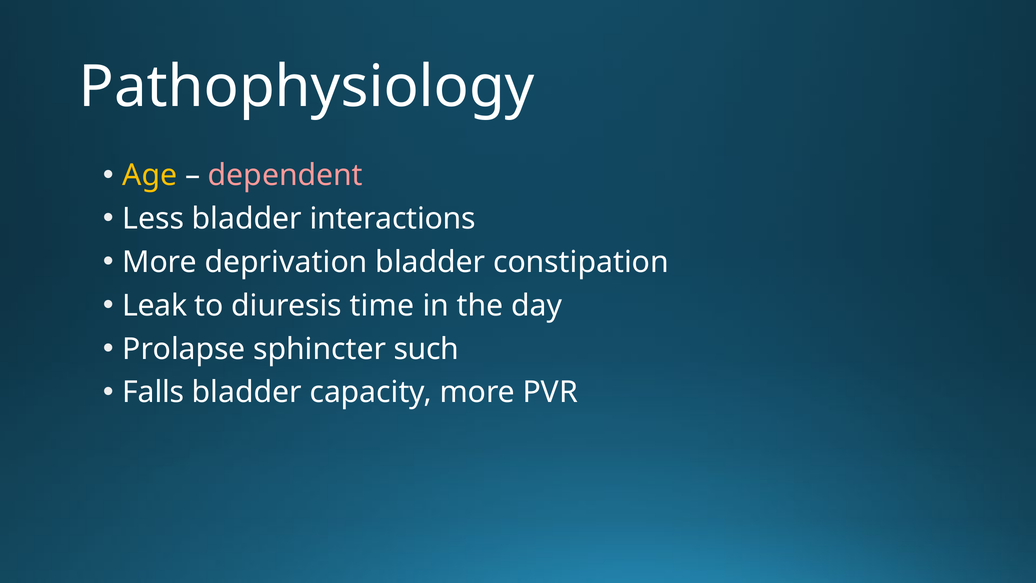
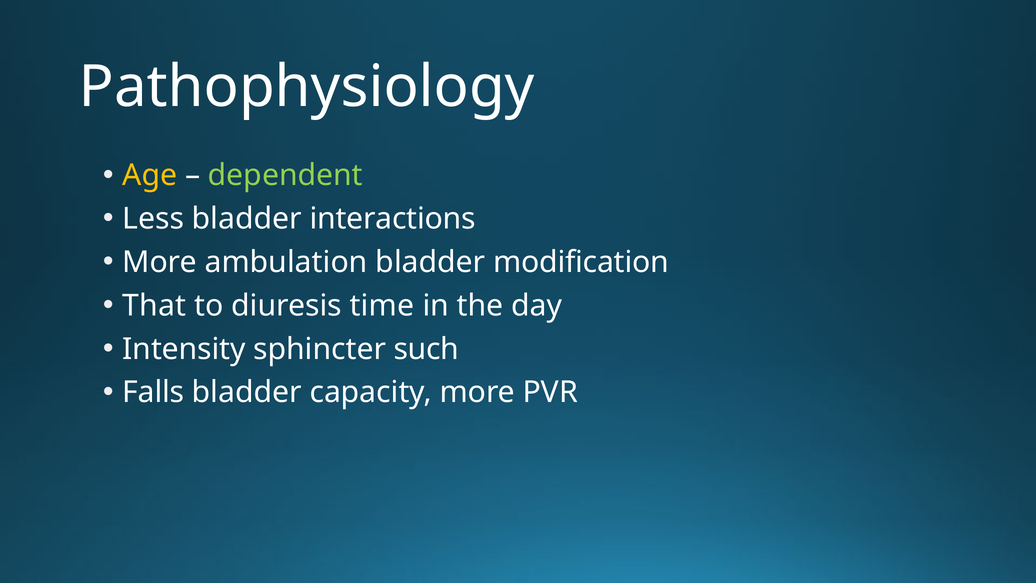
dependent colour: pink -> light green (285, 175)
deprivation: deprivation -> ambulation (286, 262)
constipation: constipation -> modification (581, 262)
Leak: Leak -> That (154, 305)
Prolapse: Prolapse -> Intensity (184, 349)
